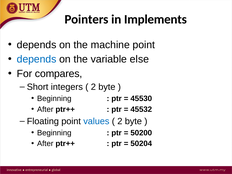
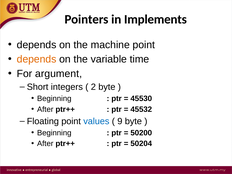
depends colour: blue -> orange (37, 59)
else: else -> time (139, 59)
compares: compares -> argument (59, 74)
2: 2 -> 9 (120, 121)
